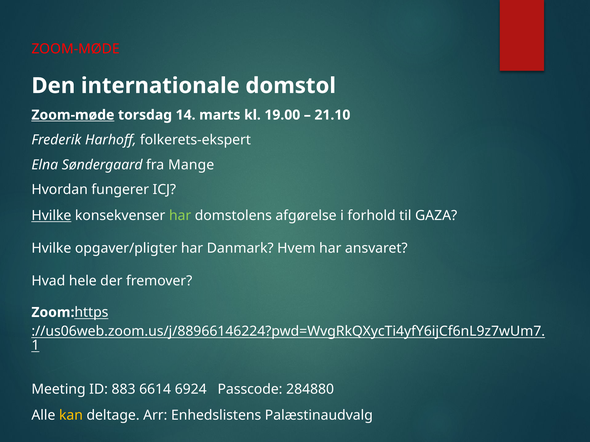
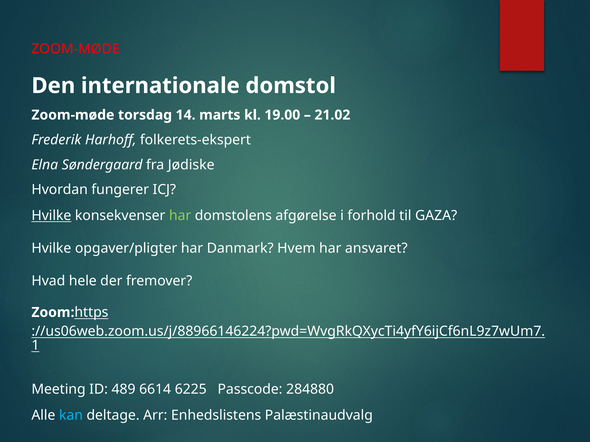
Zoom-møde underline: present -> none (73, 115)
21.10: 21.10 -> 21.02 (332, 115)
Mange: Mange -> Jødiske (191, 165)
883: 883 -> 489 (124, 390)
6924: 6924 -> 6225 (191, 390)
kan colour: yellow -> light blue (71, 416)
